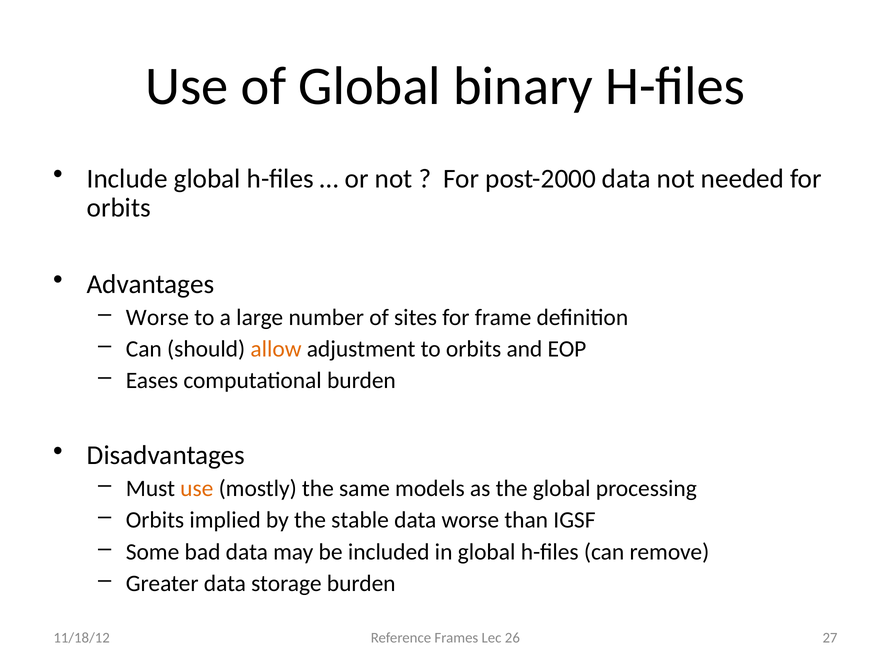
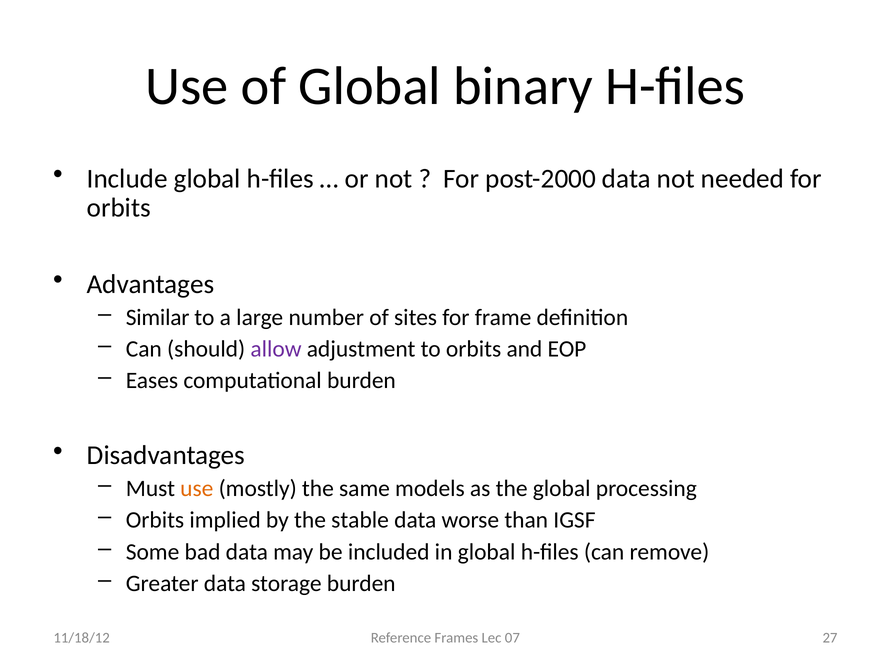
Worse: Worse -> Similar (158, 317)
allow colour: orange -> purple (276, 349)
26: 26 -> 07 (512, 638)
